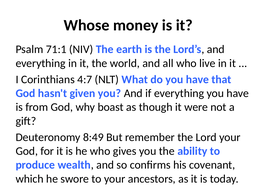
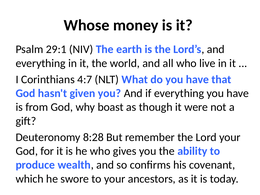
71:1: 71:1 -> 29:1 (56, 49)
8:49: 8:49 -> 8:28 (93, 137)
